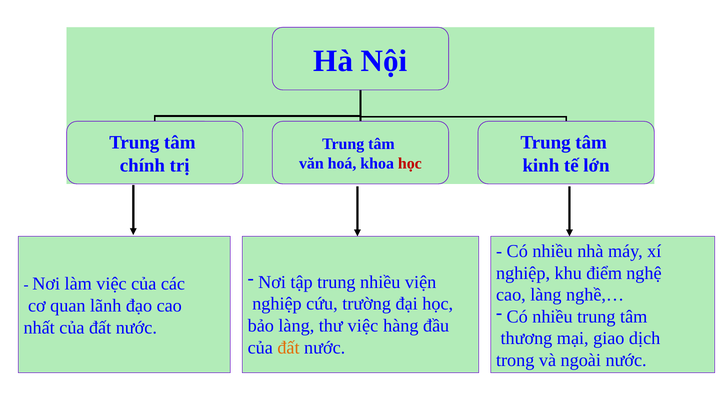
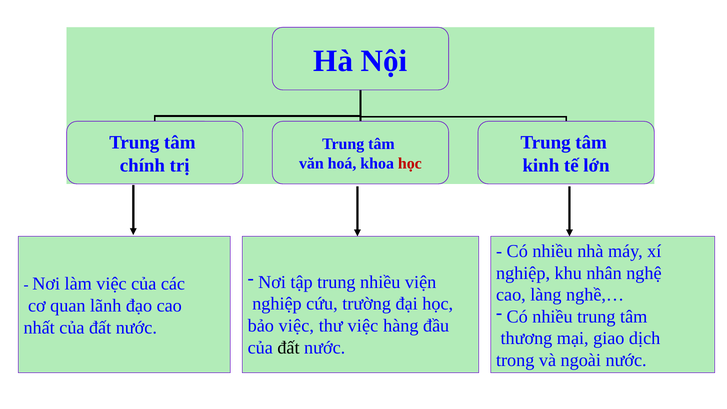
điểm: điểm -> nhân (604, 273)
bảo làng: làng -> việc (296, 326)
đất colour: orange -> black (288, 347)
